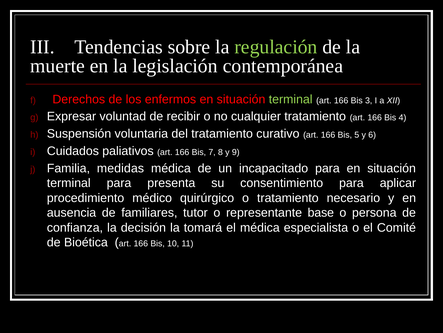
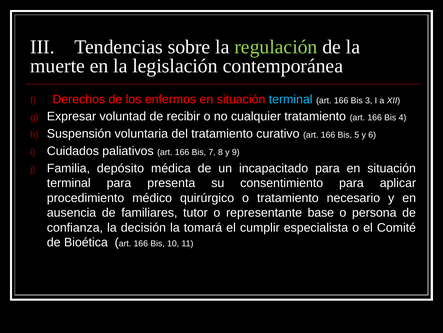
terminal colour: light green -> light blue (291, 99)
medidas: medidas -> depósito (120, 168)
el médica: médica -> cumplir (260, 227)
